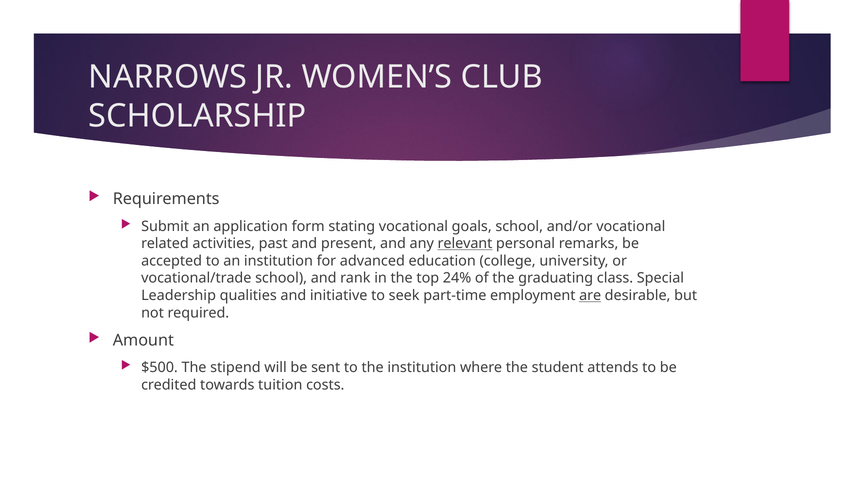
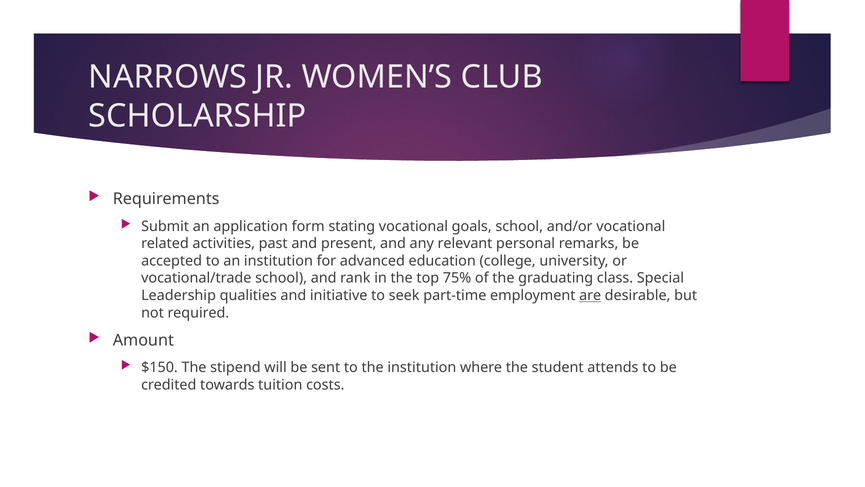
relevant underline: present -> none (465, 243)
24%: 24% -> 75% (457, 278)
$500: $500 -> $150 (159, 367)
